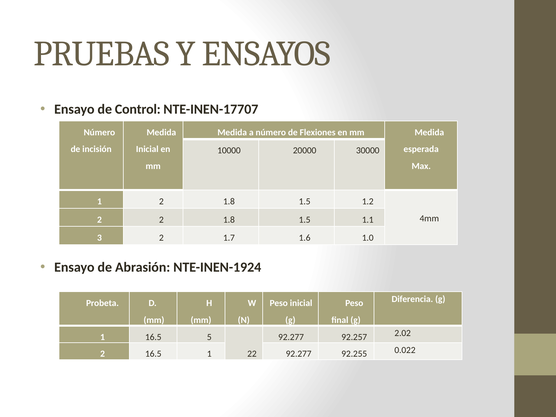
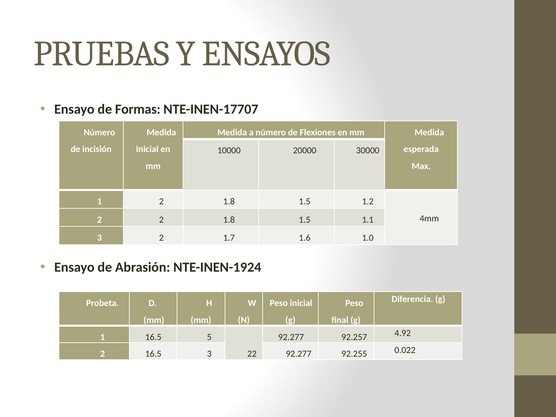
Control: Control -> Formas (138, 109)
2.02: 2.02 -> 4.92 (403, 333)
16.5 1: 1 -> 3 (209, 354)
